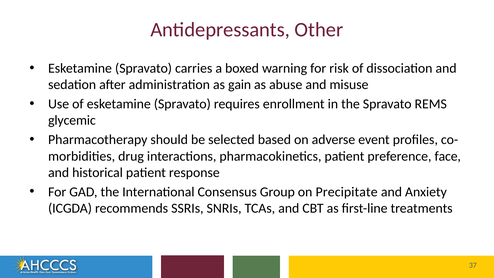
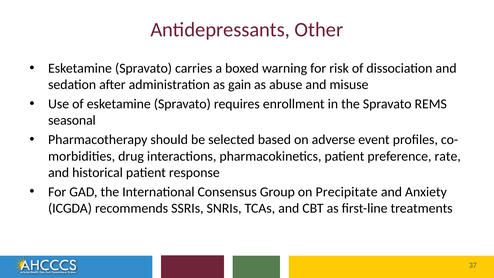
glycemic: glycemic -> seasonal (72, 120)
face: face -> rate (448, 156)
